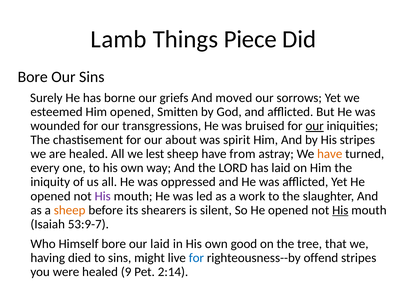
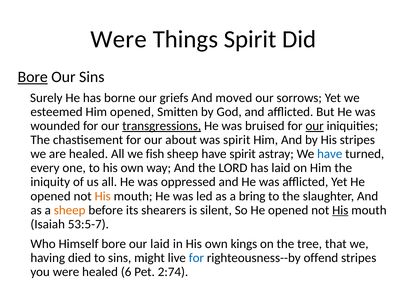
Lamb: Lamb -> Were (119, 39)
Things Piece: Piece -> Spirit (250, 39)
Bore underline: none -> present (33, 77)
transgressions underline: none -> present (162, 126)
lest: lest -> fish (155, 154)
have from: from -> spirit (243, 154)
have colour: orange -> blue (330, 154)
His colour: purple -> orange (103, 196)
work: work -> bring (252, 196)
53:9-7: 53:9-7 -> 53:5-7 (88, 224)
good: good -> kings (244, 244)
9: 9 -> 6 (126, 272)
2:14: 2:14 -> 2:74 (173, 272)
